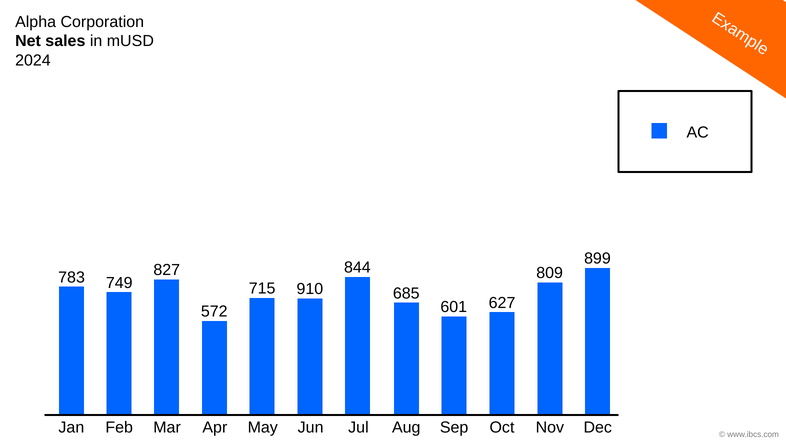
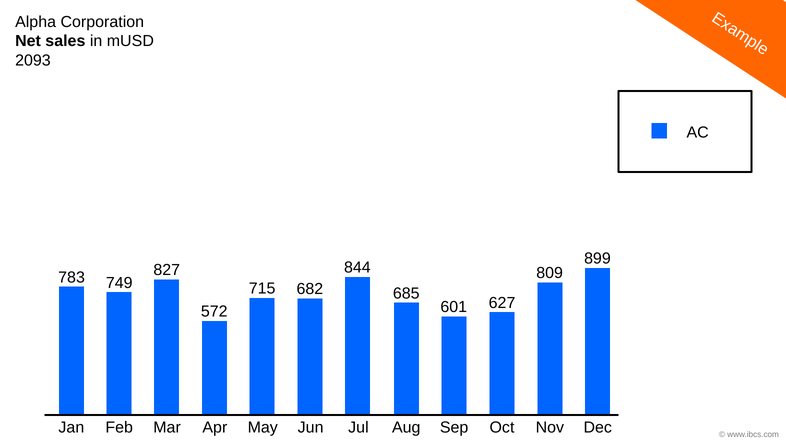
2024: 2024 -> 2093 (33, 60)
910: 910 -> 682 (310, 289)
